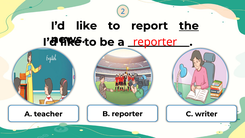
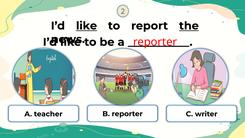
like underline: none -> present (87, 26)
